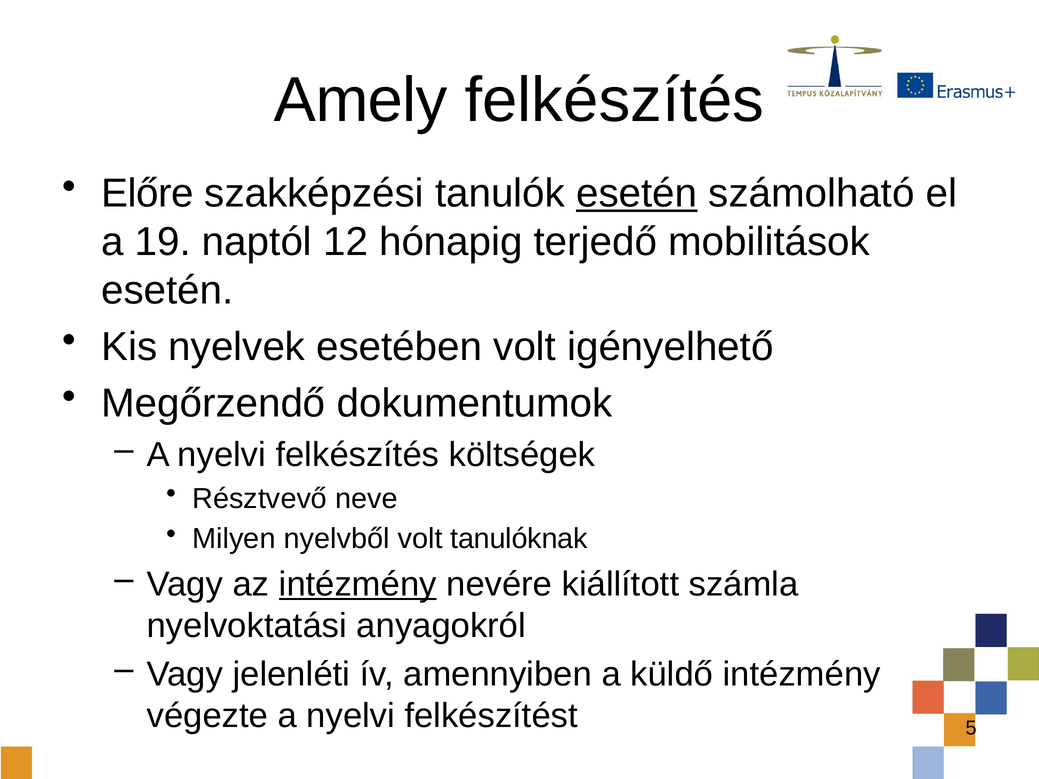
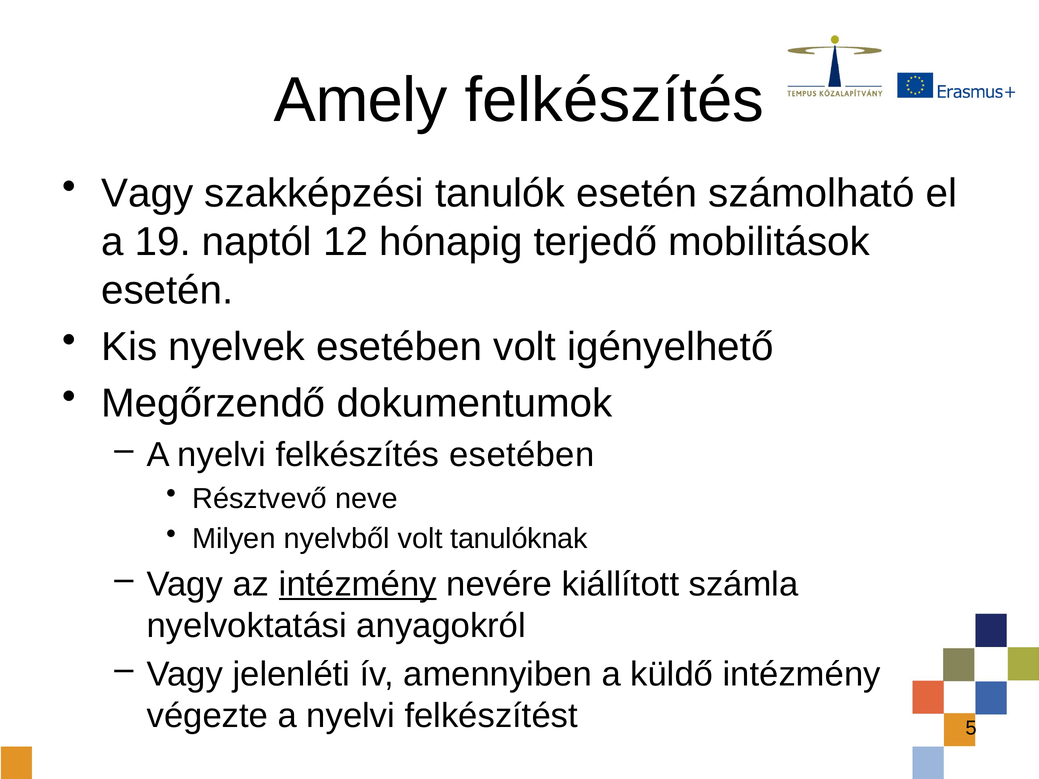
Előre: Előre -> Vagy (147, 193)
esetén underline: present -> none (637, 193)
felkészítés költségek: költségek -> esetében (522, 455)
